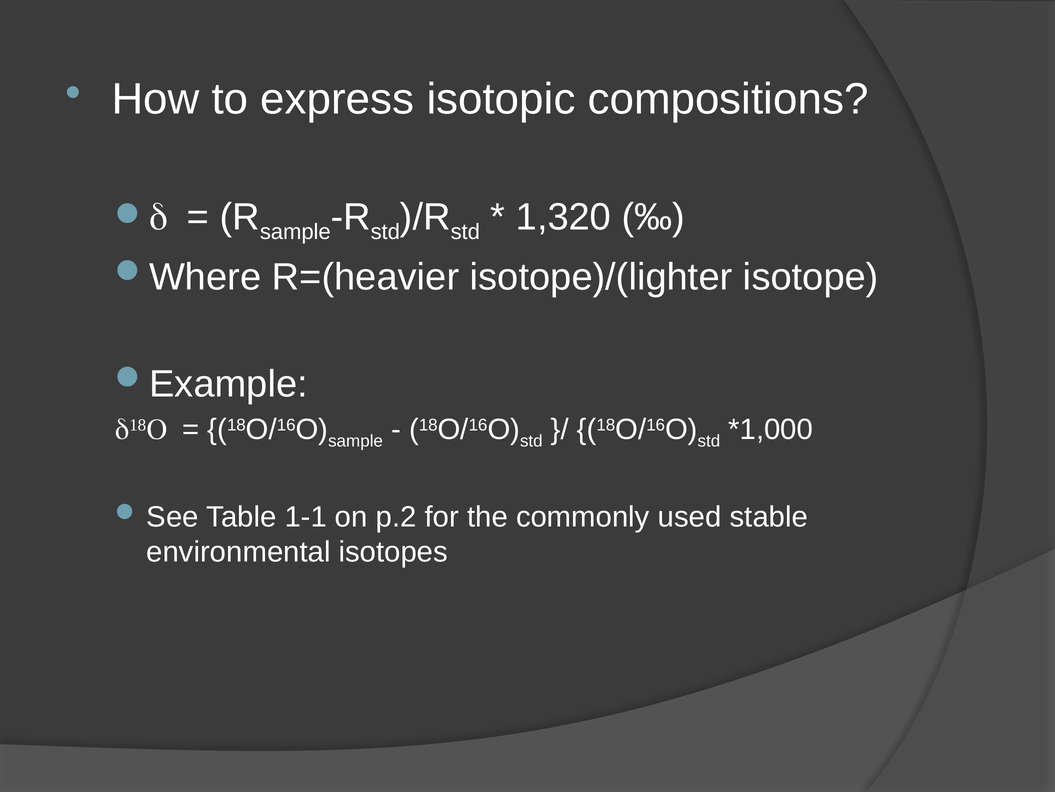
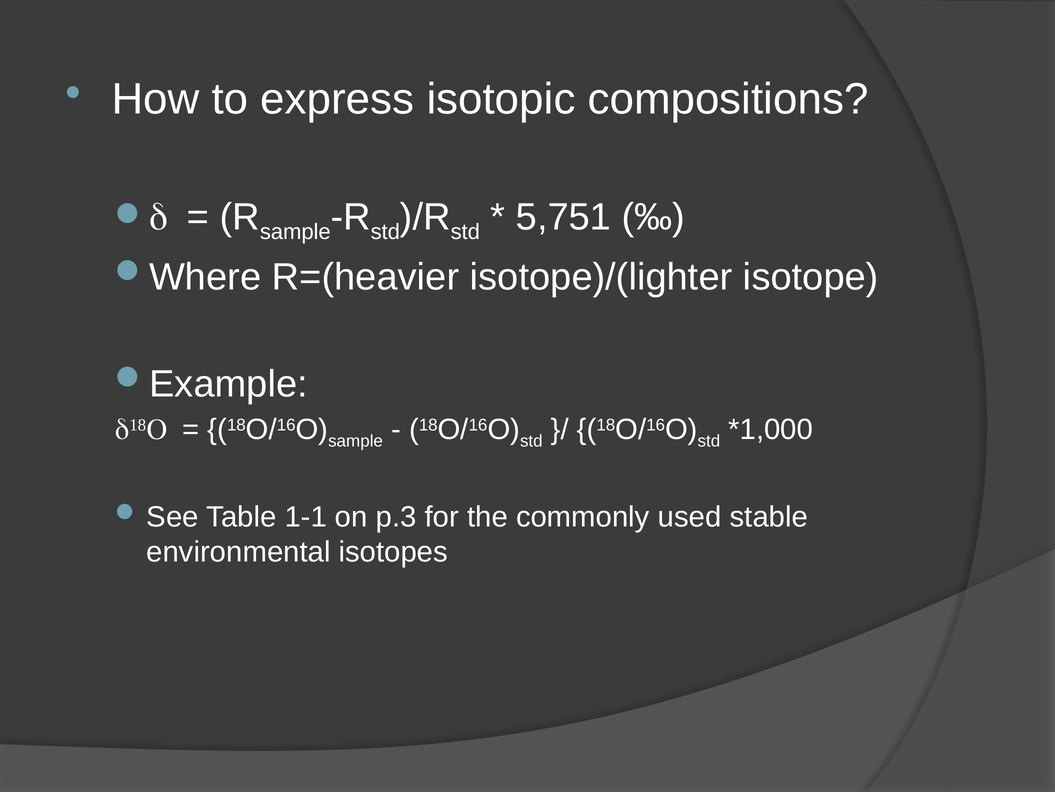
1,320: 1,320 -> 5,751 (563, 217)
p.2: p.2 -> p.3 (396, 516)
